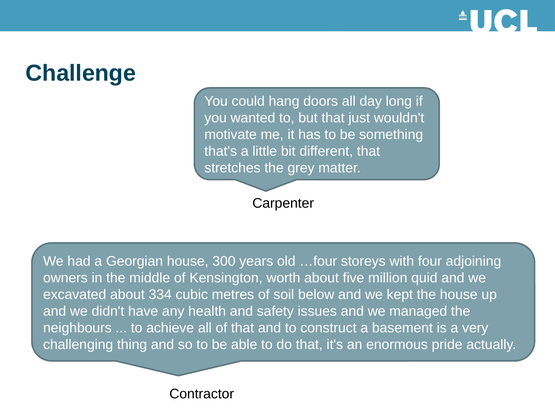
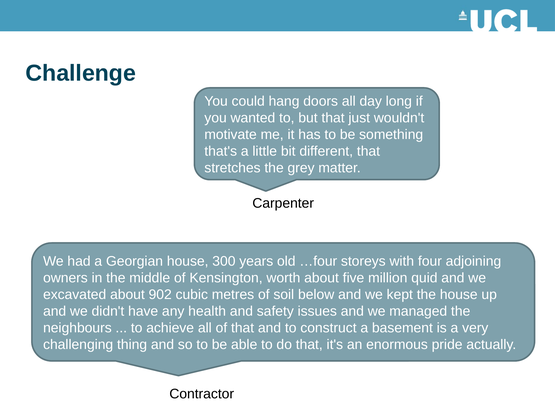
334: 334 -> 902 (160, 295)
